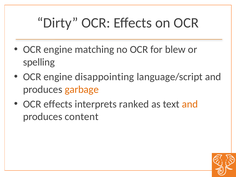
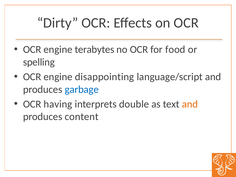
matching: matching -> terabytes (94, 50)
blew: blew -> food (175, 50)
garbage colour: orange -> blue (82, 89)
effects: effects -> having (58, 104)
ranked: ranked -> double (134, 104)
